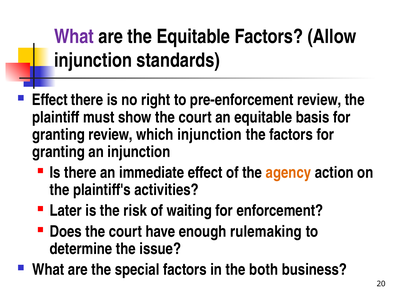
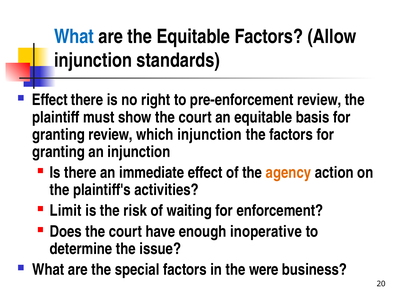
What colour: purple -> blue (74, 37)
Later: Later -> Limit (66, 211)
rulemaking: rulemaking -> inoperative (266, 232)
both: both -> were (264, 270)
